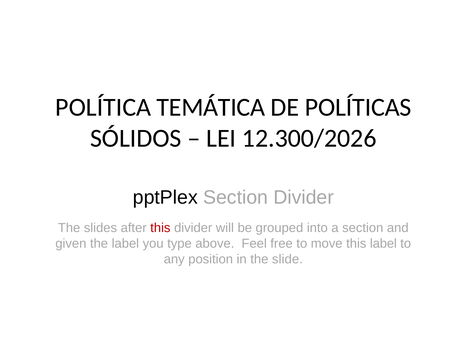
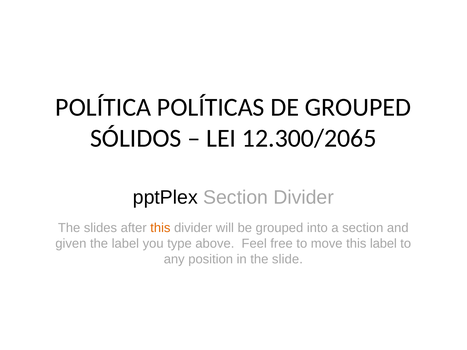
TEMÁTICA: TEMÁTICA -> POLÍTICAS (211, 107)
DE POLÍTICAS: POLÍTICAS -> GROUPED (358, 107)
12.300/2026: 12.300/2026 -> 12.300/2065 (309, 138)
this colour: red -> orange (160, 228)
